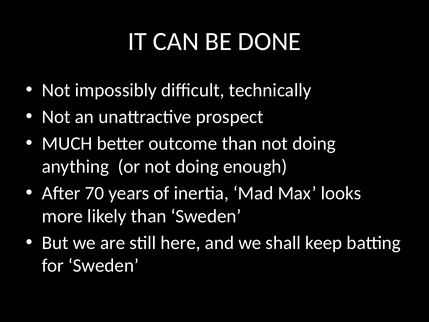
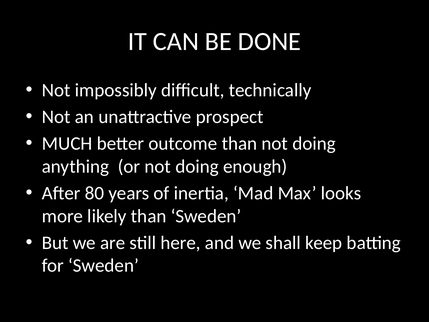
70: 70 -> 80 (95, 193)
